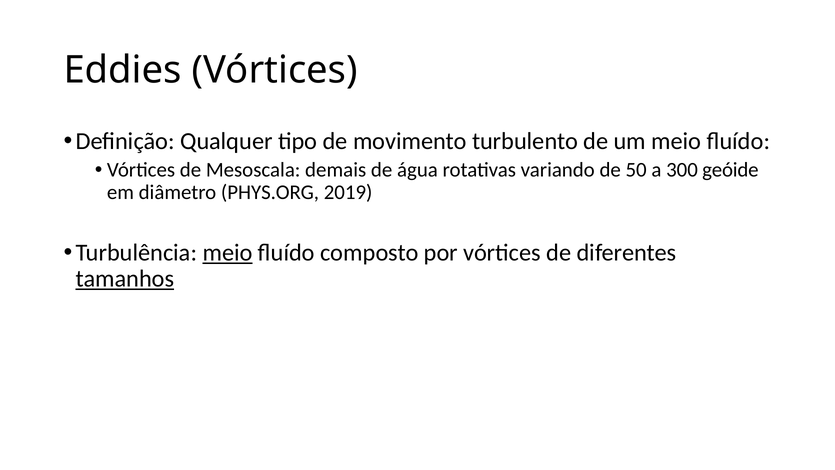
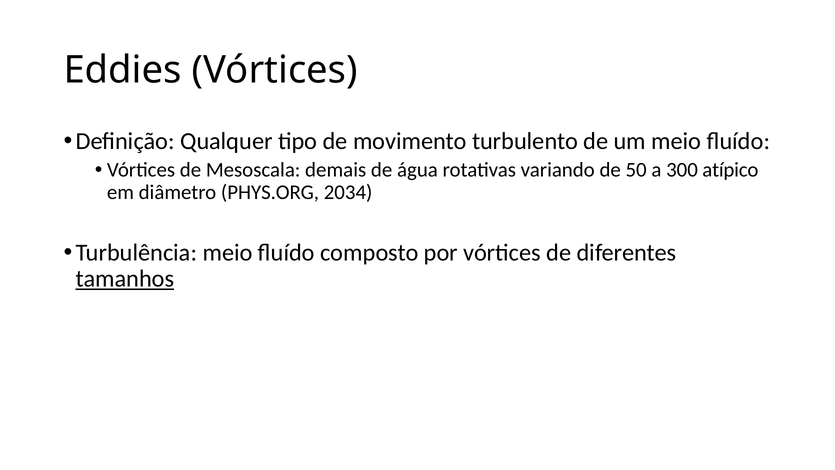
geóide: geóide -> atípico (730, 170)
2019: 2019 -> 2034 (348, 192)
meio underline: present -> none (228, 252)
